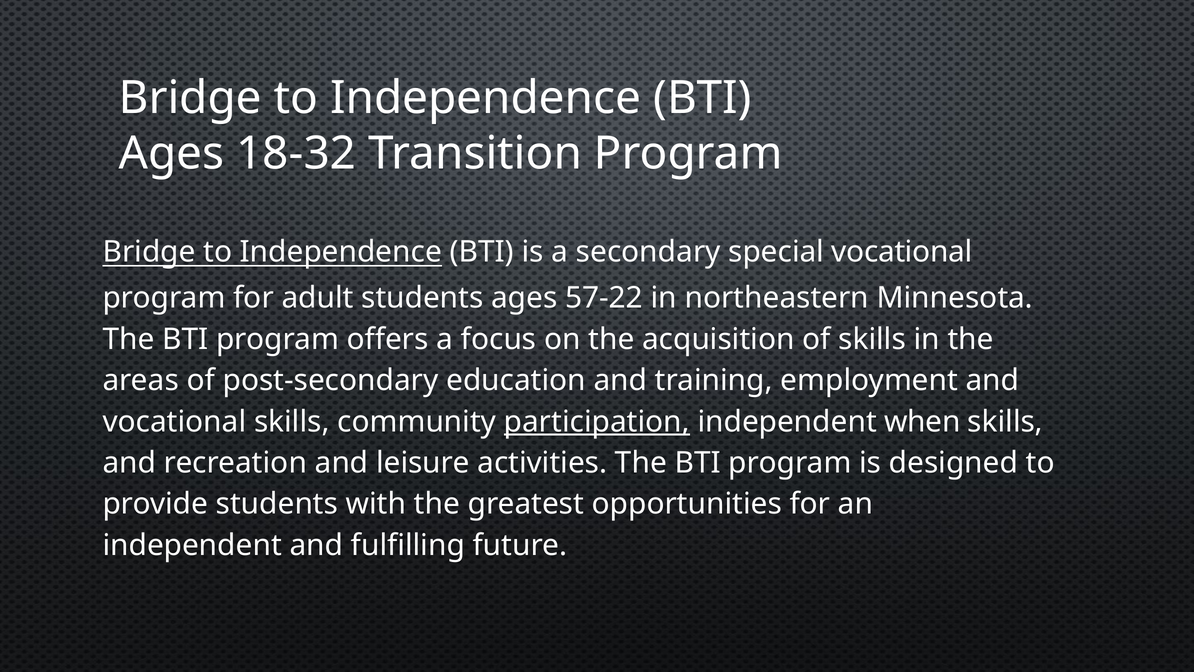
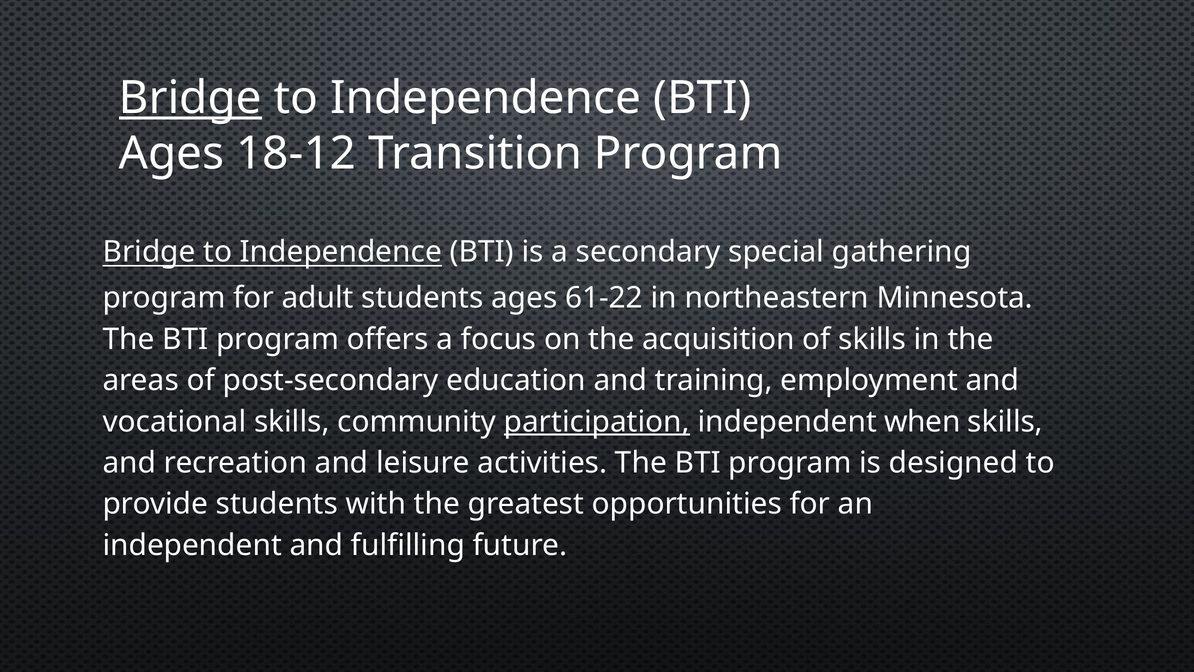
Bridge underline: none -> present (190, 98)
18-32: 18-32 -> 18-12 (296, 153)
special vocational: vocational -> gathering (902, 252)
57-22: 57-22 -> 61-22 (604, 298)
